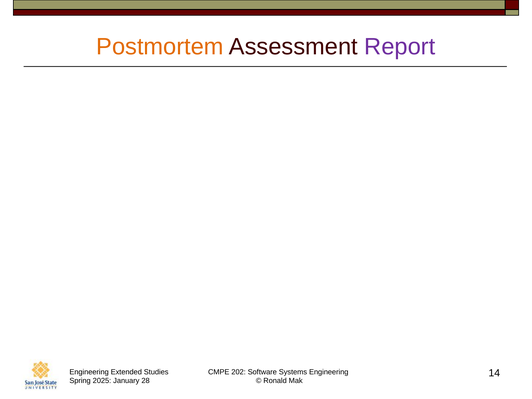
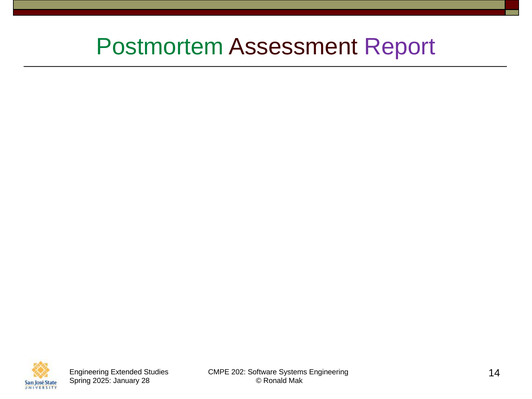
Postmortem colour: orange -> green (160, 47)
